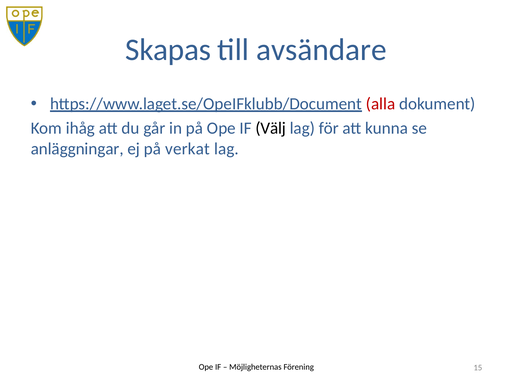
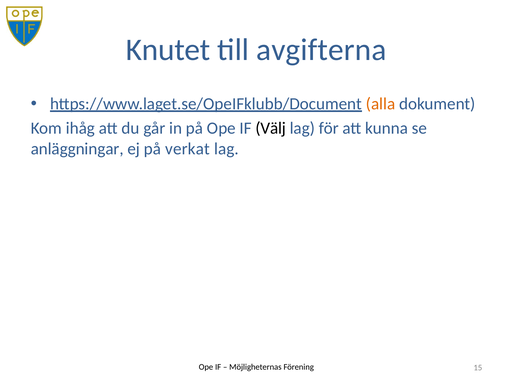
Skapas: Skapas -> Knutet (168, 50)
avsändare: avsändare -> avgifterna (321, 50)
alla colour: red -> orange (381, 104)
